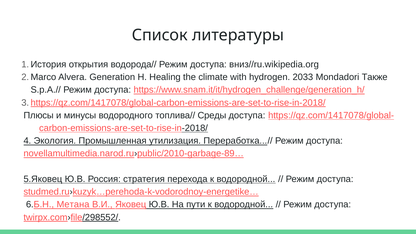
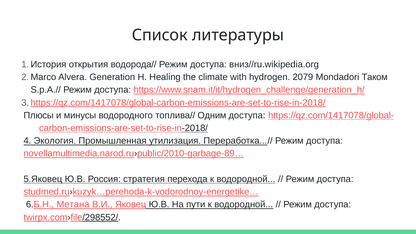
2033: 2033 -> 2079 (303, 77)
Также: Также -> Таком (375, 77)
Среды: Среды -> Одним (212, 115)
